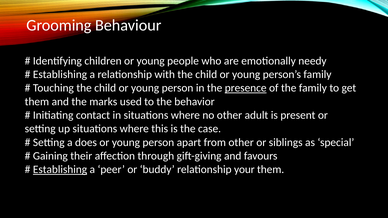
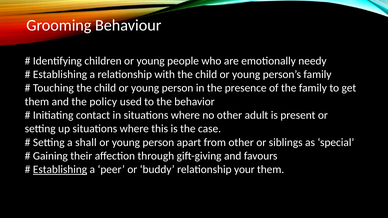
presence underline: present -> none (246, 88)
marks: marks -> policy (103, 102)
does: does -> shall (86, 142)
